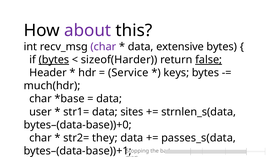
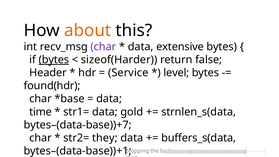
about colour: purple -> orange (88, 30)
false underline: present -> none (209, 60)
keys: keys -> level (176, 73)
much(hdr: much(hdr -> found(hdr (52, 86)
user: user -> time (41, 112)
sites: sites -> gold (132, 112)
bytes–(data-base))+0: bytes–(data-base))+0 -> bytes–(data-base))+7 (78, 125)
passes_s(data: passes_s(data -> buffers_s(data (199, 138)
